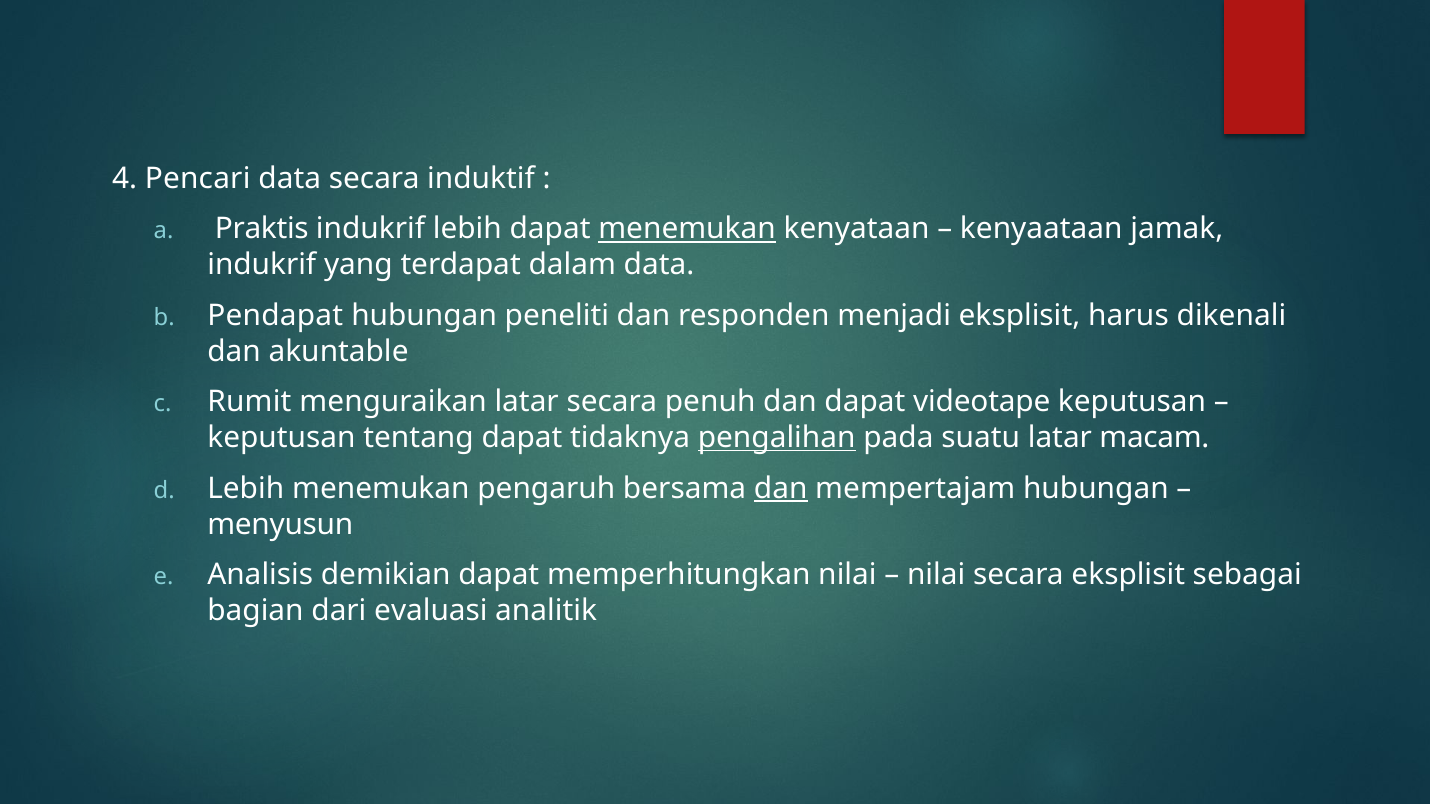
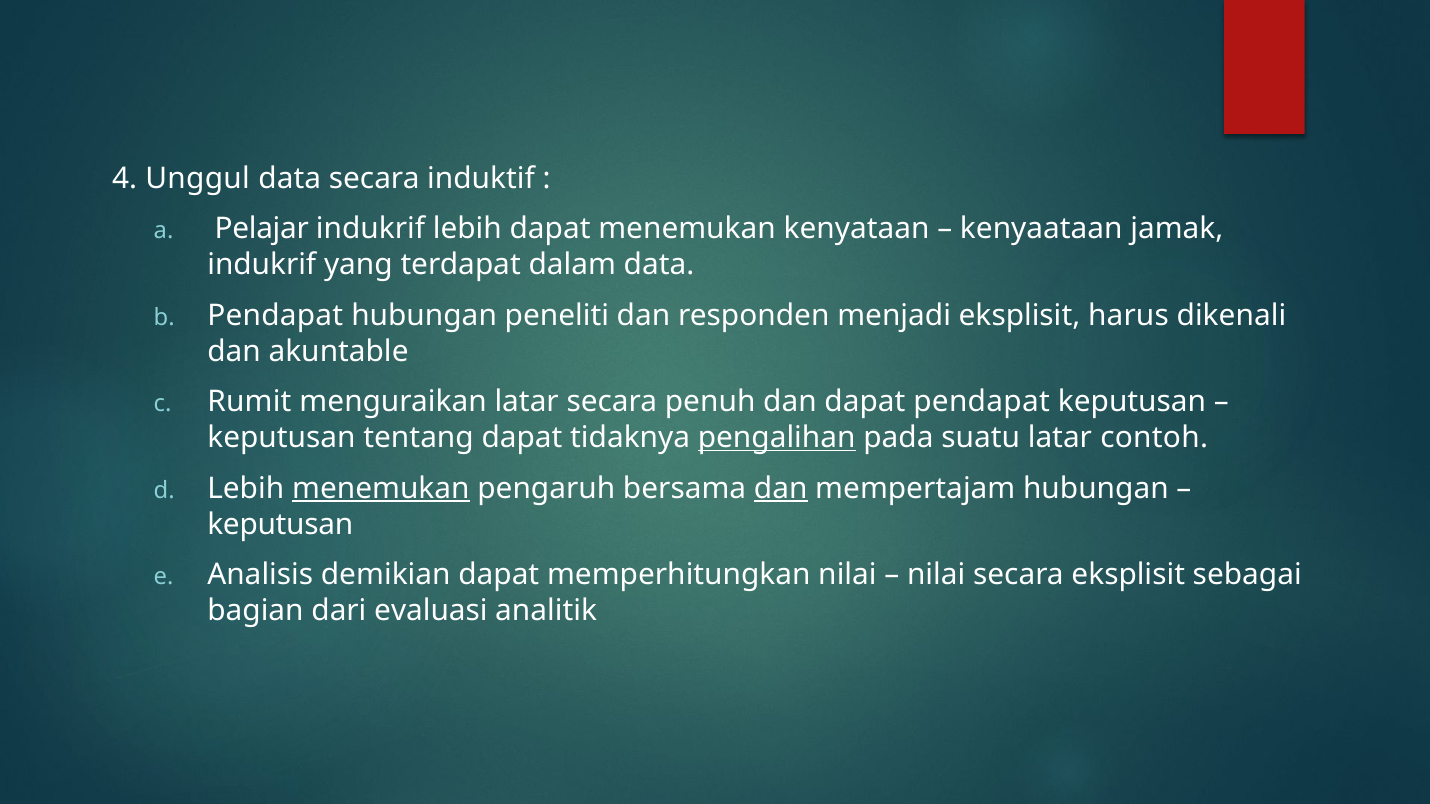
Pencari: Pencari -> Unggul (198, 178)
Praktis: Praktis -> Pelajar (262, 229)
menemukan underline: present -> none (687, 229)
dapat videotape: videotape -> pendapat (982, 402)
macam: macam -> contoh (1154, 438)
menemukan underline: none -> present (381, 489)
menyusun: menyusun -> keputusan (280, 525)
